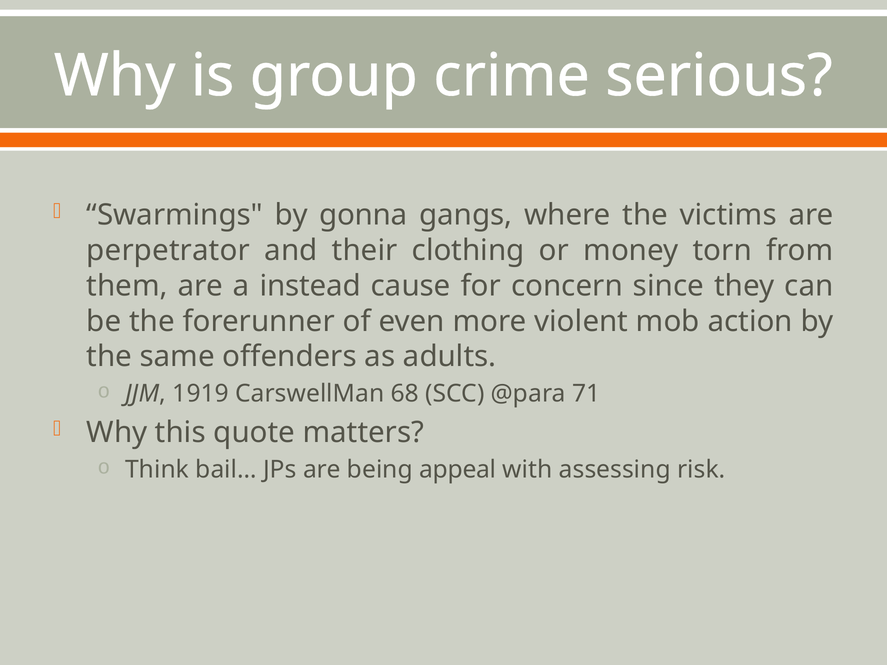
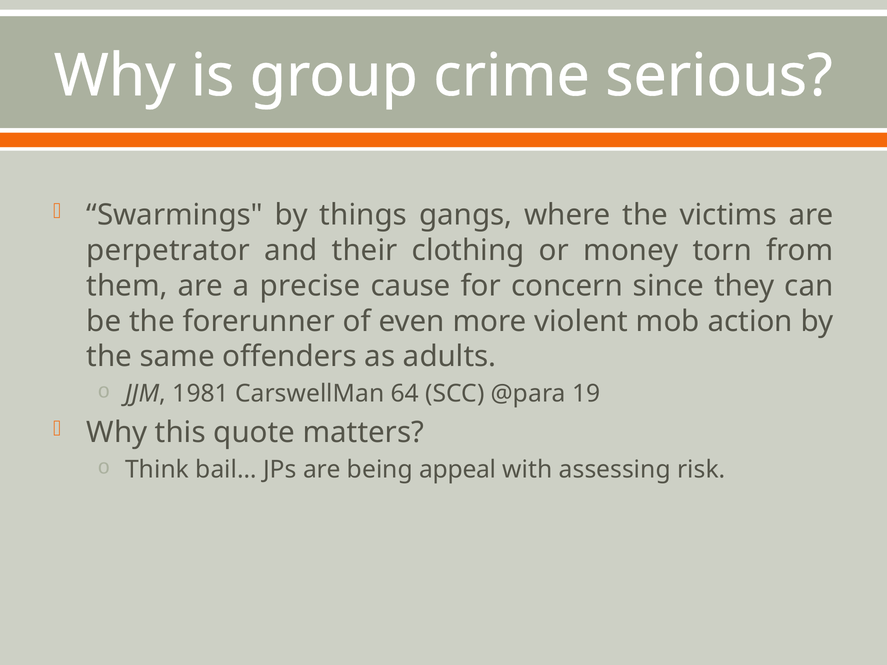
gonna: gonna -> things (363, 215)
instead: instead -> precise (310, 286)
1919: 1919 -> 1981 (201, 394)
68: 68 -> 64 (405, 394)
71: 71 -> 19 (586, 394)
